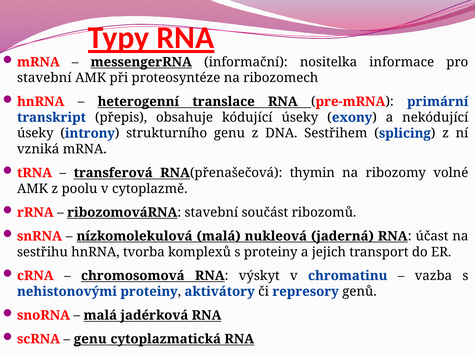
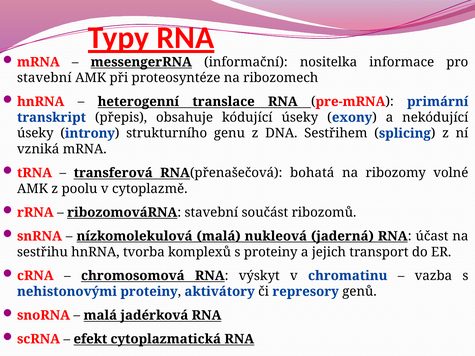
thymin: thymin -> bohatá (312, 173)
genu: genu -> efekt (90, 339)
